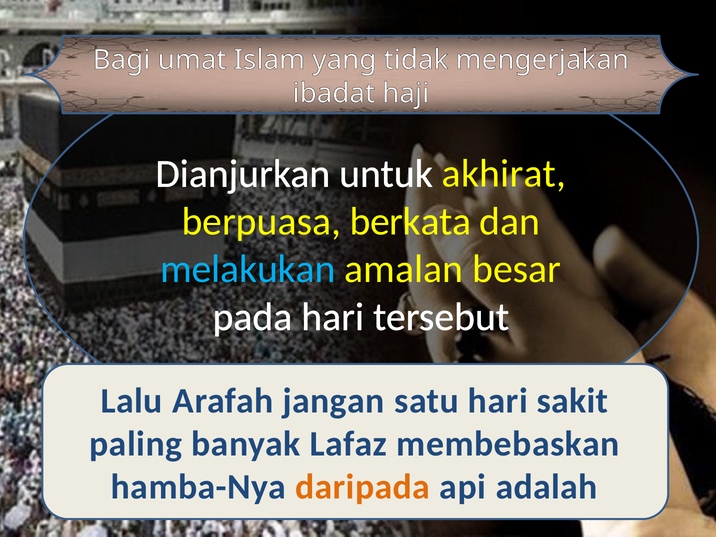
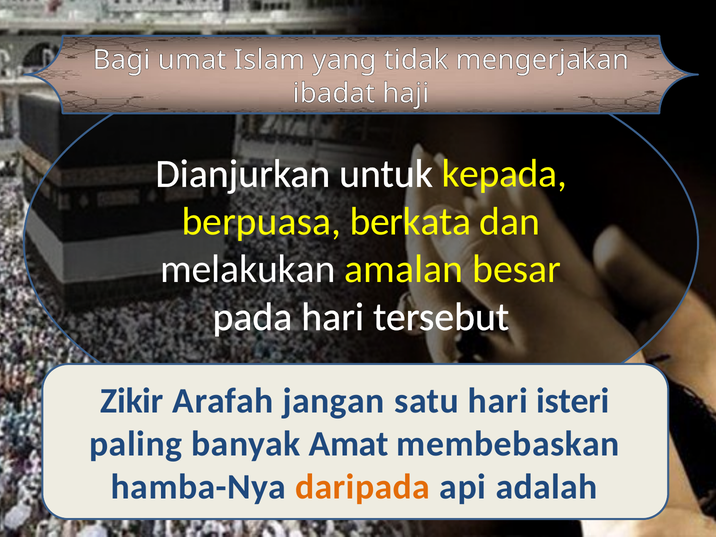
akhirat: akhirat -> kepada (504, 174)
melakukan colour: light blue -> white (248, 269)
Lalu: Lalu -> Zikir (132, 401)
sakit: sakit -> isteri (573, 401)
Lafaz: Lafaz -> Amat (349, 444)
